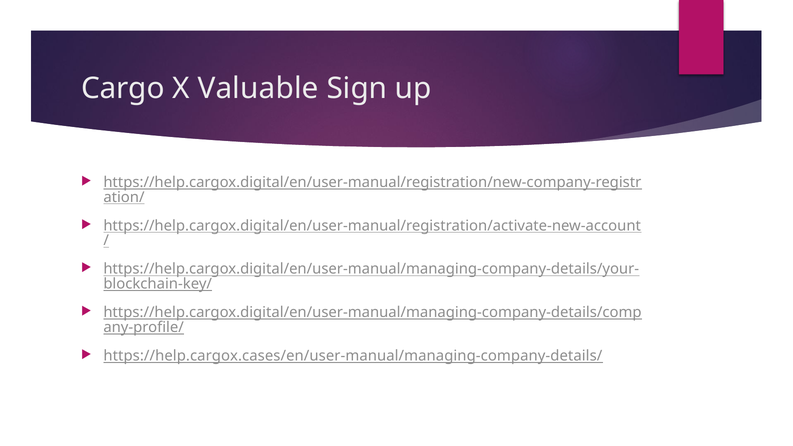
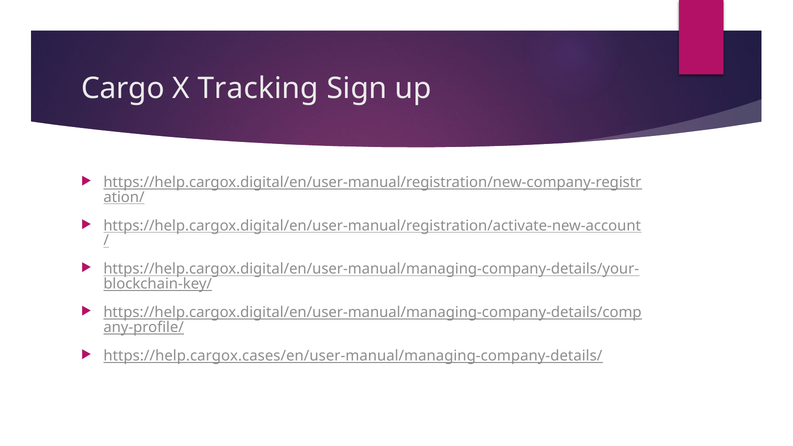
Valuable: Valuable -> Tracking (258, 88)
